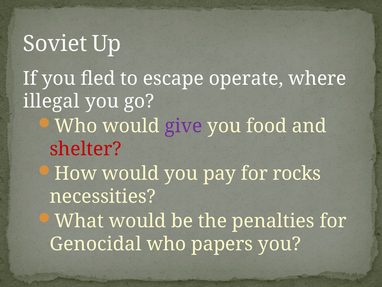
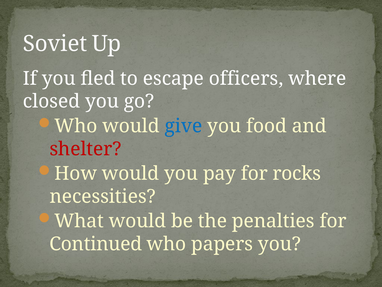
operate: operate -> officers (246, 78)
illegal: illegal -> closed (51, 101)
give colour: purple -> blue (183, 126)
Genocidal: Genocidal -> Continued (96, 244)
